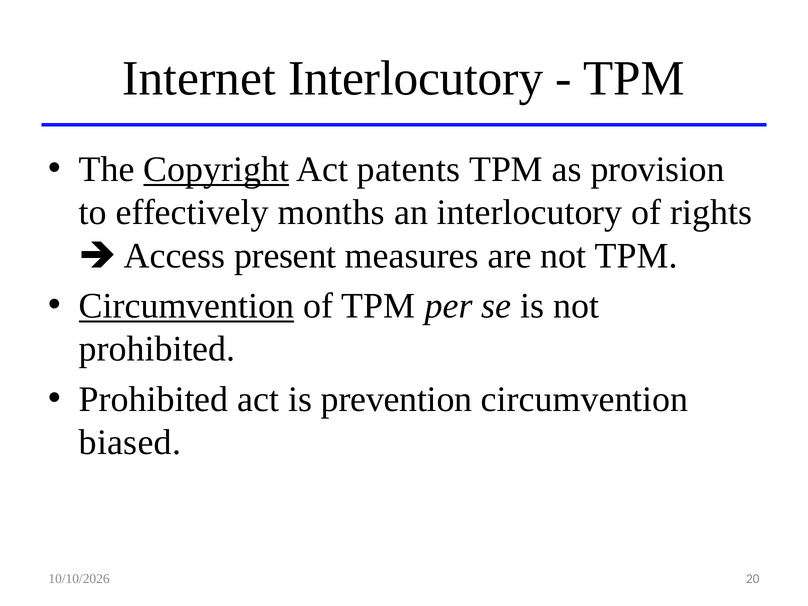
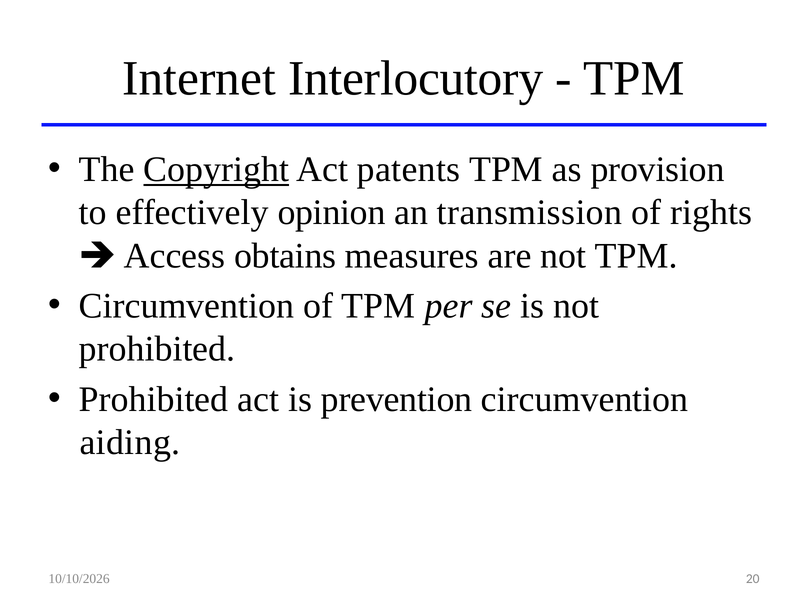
months: months -> opinion (331, 213)
an interlocutory: interlocutory -> transmission (530, 213)
present: present -> obtains (285, 256)
Circumvention underline: present -> none (186, 306)
biased: biased -> aiding (130, 443)
